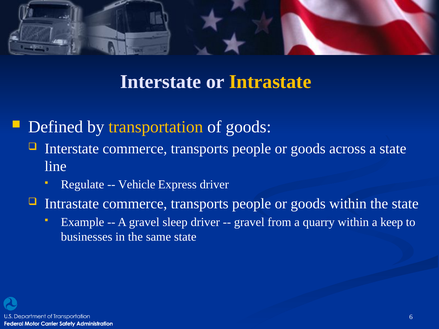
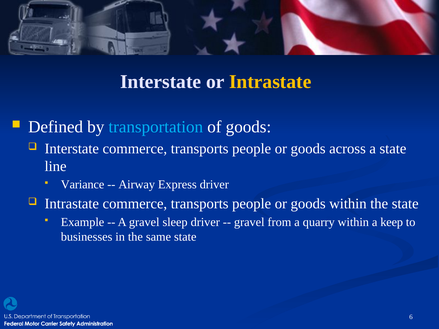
transportation colour: yellow -> light blue (156, 127)
Regulate: Regulate -> Variance (83, 185)
Vehicle: Vehicle -> Airway (137, 185)
